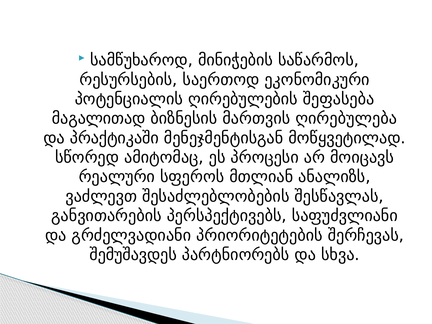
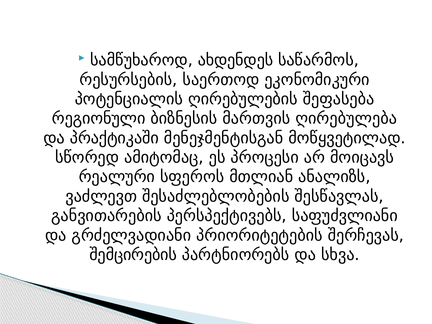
მინიჭების: მინიჭების -> ახდენდეს (236, 60)
მაგალითად: მაგალითად -> რეგიონული (99, 119)
შემუშავდეს: შემუშავდეს -> შემცირების (133, 255)
